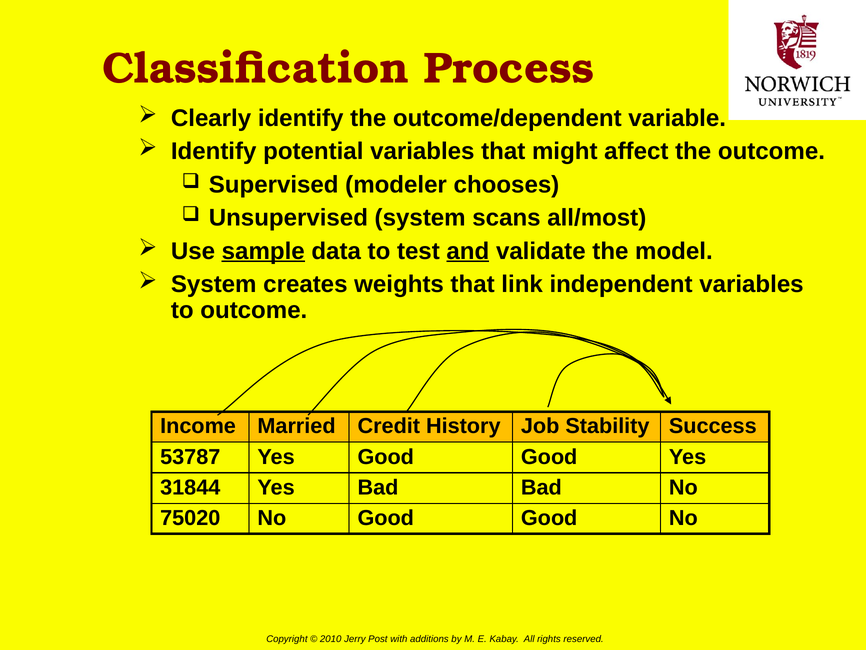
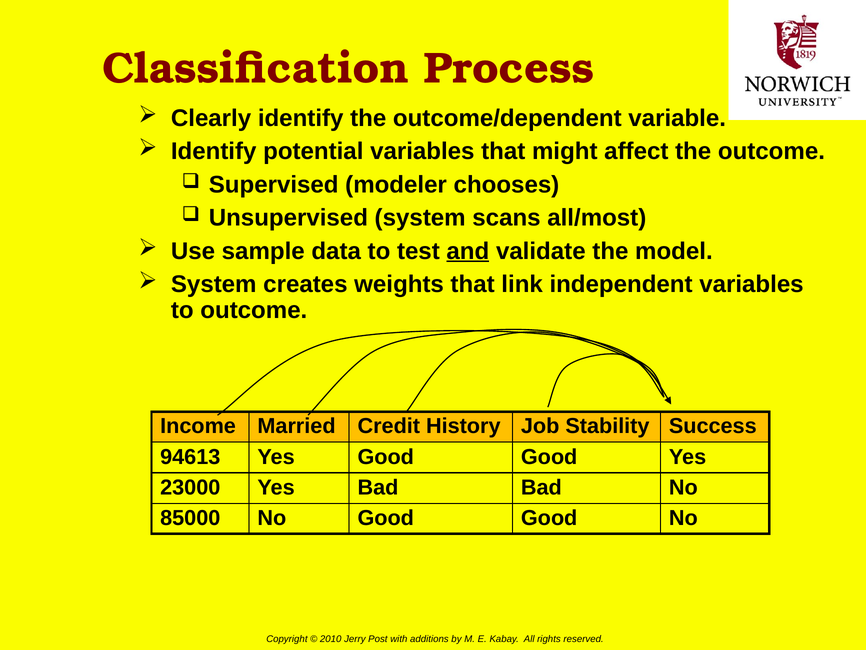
sample underline: present -> none (263, 251)
53787: 53787 -> 94613 (190, 457)
31844: 31844 -> 23000 (190, 487)
75020: 75020 -> 85000 (190, 518)
